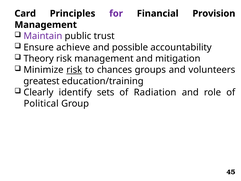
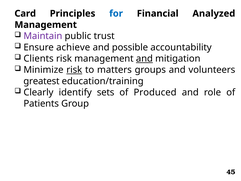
for colour: purple -> blue (116, 14)
Provision: Provision -> Analyzed (214, 14)
Theory: Theory -> Clients (39, 59)
and underline: none -> present (144, 59)
chances: chances -> matters (114, 70)
Radiation: Radiation -> Produced (155, 92)
Political: Political -> Patients (41, 104)
